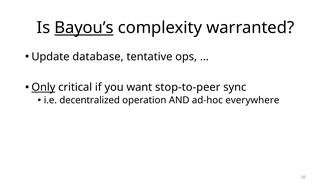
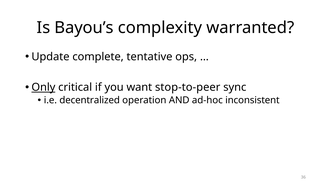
Bayou’s underline: present -> none (84, 28)
database: database -> complete (98, 57)
everywhere: everywhere -> inconsistent (252, 100)
